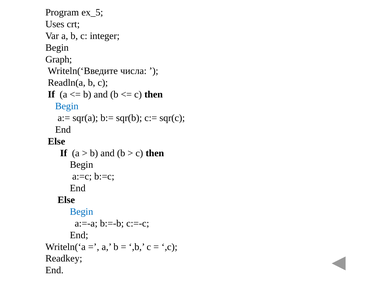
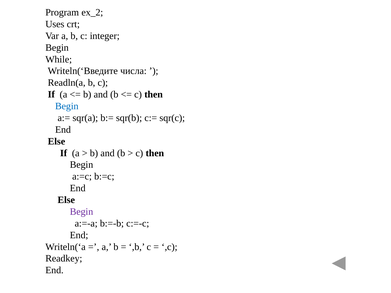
ex_5: ex_5 -> ex_2 (92, 12)
Graph: Graph -> While (59, 59)
Begin colour: blue -> purple (81, 212)
